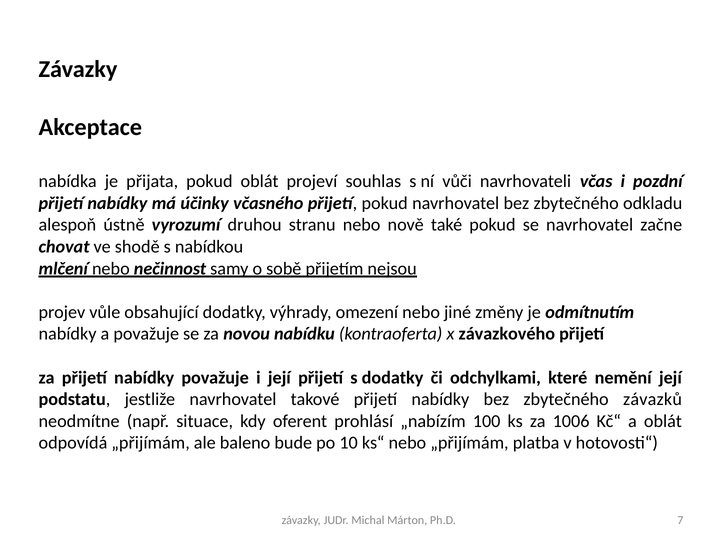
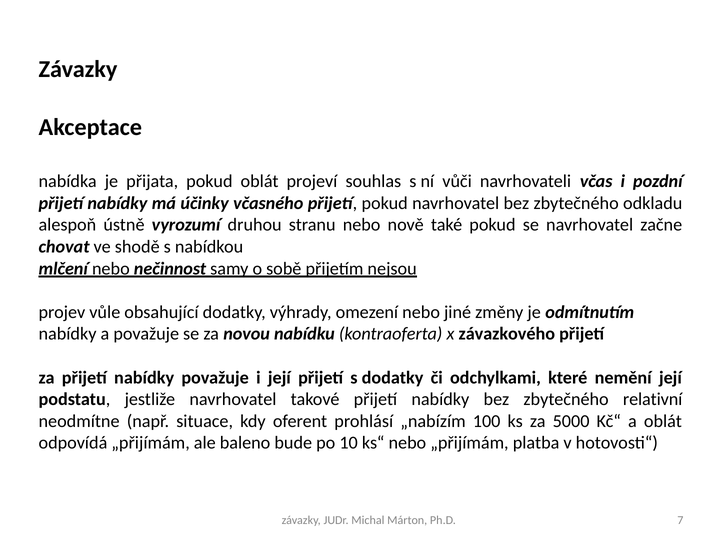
závazků: závazků -> relativní (653, 399)
1006: 1006 -> 5000 (571, 421)
